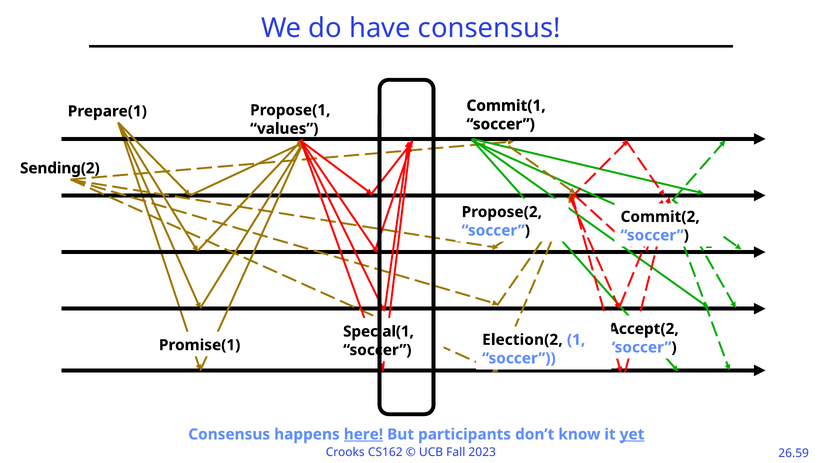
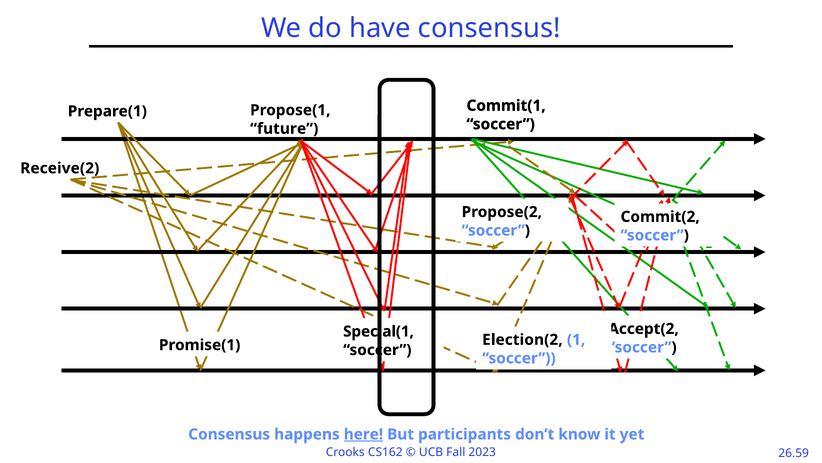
values: values -> future (284, 129)
Sending(2: Sending(2 -> Receive(2 (60, 168)
yet underline: present -> none (632, 434)
